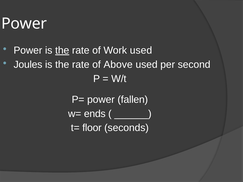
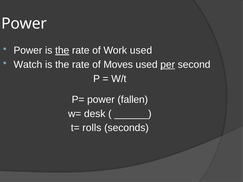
Joules: Joules -> Watch (28, 65)
Above: Above -> Moves (118, 65)
per underline: none -> present (168, 65)
ends: ends -> desk (95, 114)
floor: floor -> rolls (92, 128)
